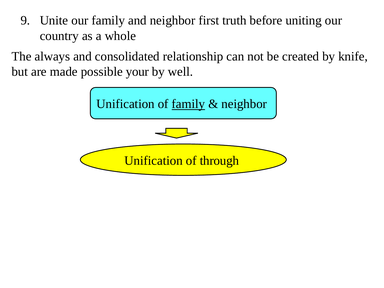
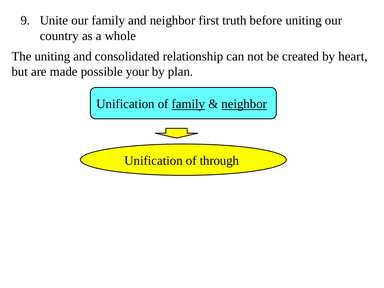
The always: always -> uniting (52, 56)
knife: knife -> heart (353, 56)
well: well -> plan (180, 72)
neighbor underline: none -> present (244, 104)
